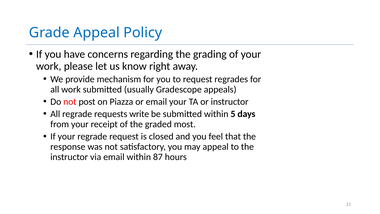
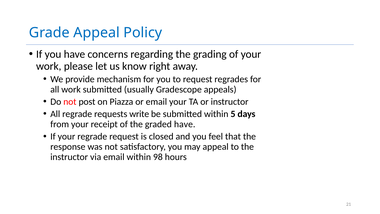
graded most: most -> have (185, 124)
87: 87 -> 98 (158, 157)
